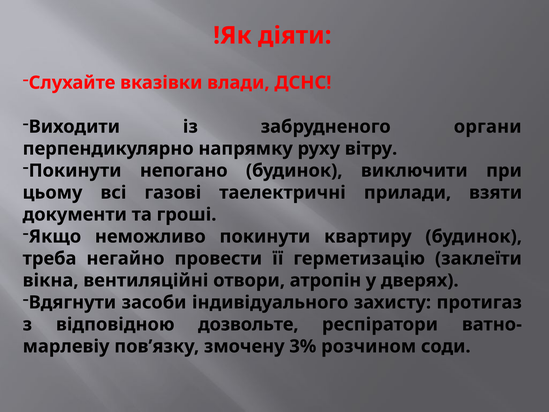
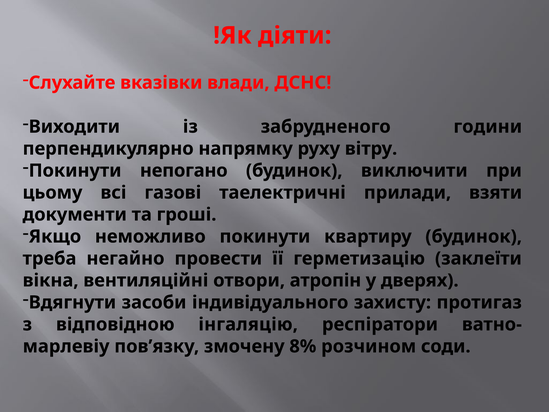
органи: органи -> години (488, 127)
дозвольте: дозвольте -> інгаляцію (248, 324)
3%: 3% -> 8% (303, 346)
